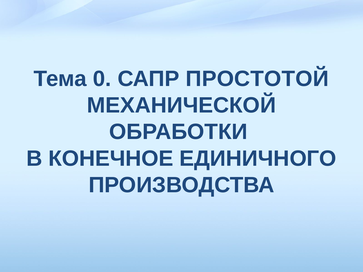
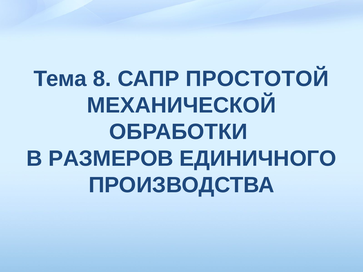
0: 0 -> 8 (102, 79)
КОНЕЧНОЕ: КОНЕЧНОЕ -> РАЗМЕРОВ (111, 159)
